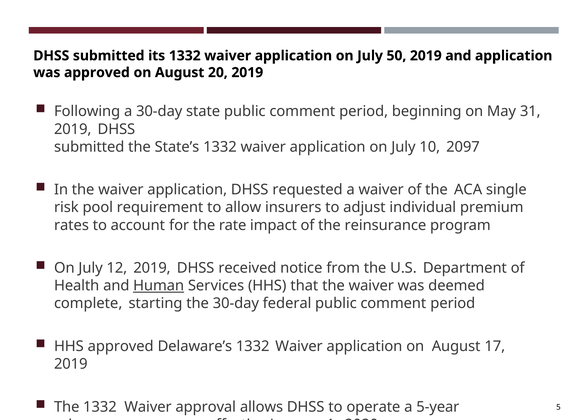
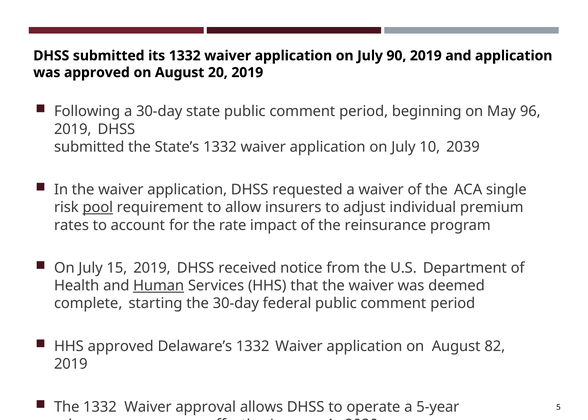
50: 50 -> 90 (396, 56)
31: 31 -> 96 (530, 111)
2097: 2097 -> 2039 (463, 147)
pool underline: none -> present (98, 207)
12: 12 -> 15 (117, 268)
17: 17 -> 82 (495, 346)
